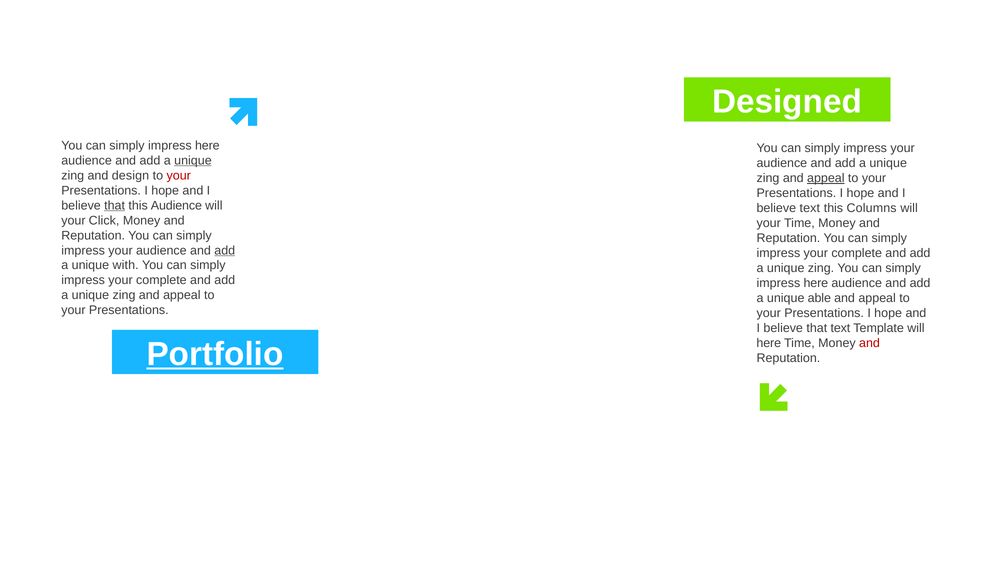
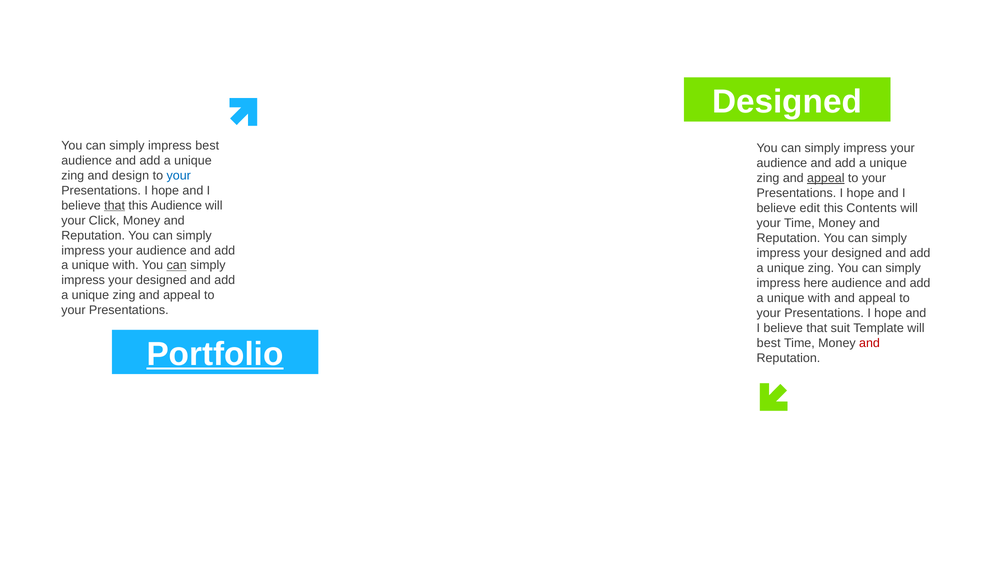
here: here -> best (207, 145)
unique underline: present -> none (193, 160)
your colour: red -> blue (179, 175)
believe text: text -> edit (810, 208)
Columns: Columns -> Contents (872, 208)
add underline: present -> none (225, 250)
complete: complete -> designed (857, 253)
can underline: none -> present (177, 265)
complete: complete -> designed (161, 280)
able: able -> with (819, 298)
that text: text -> suit (840, 328)
here: here -> best (769, 343)
